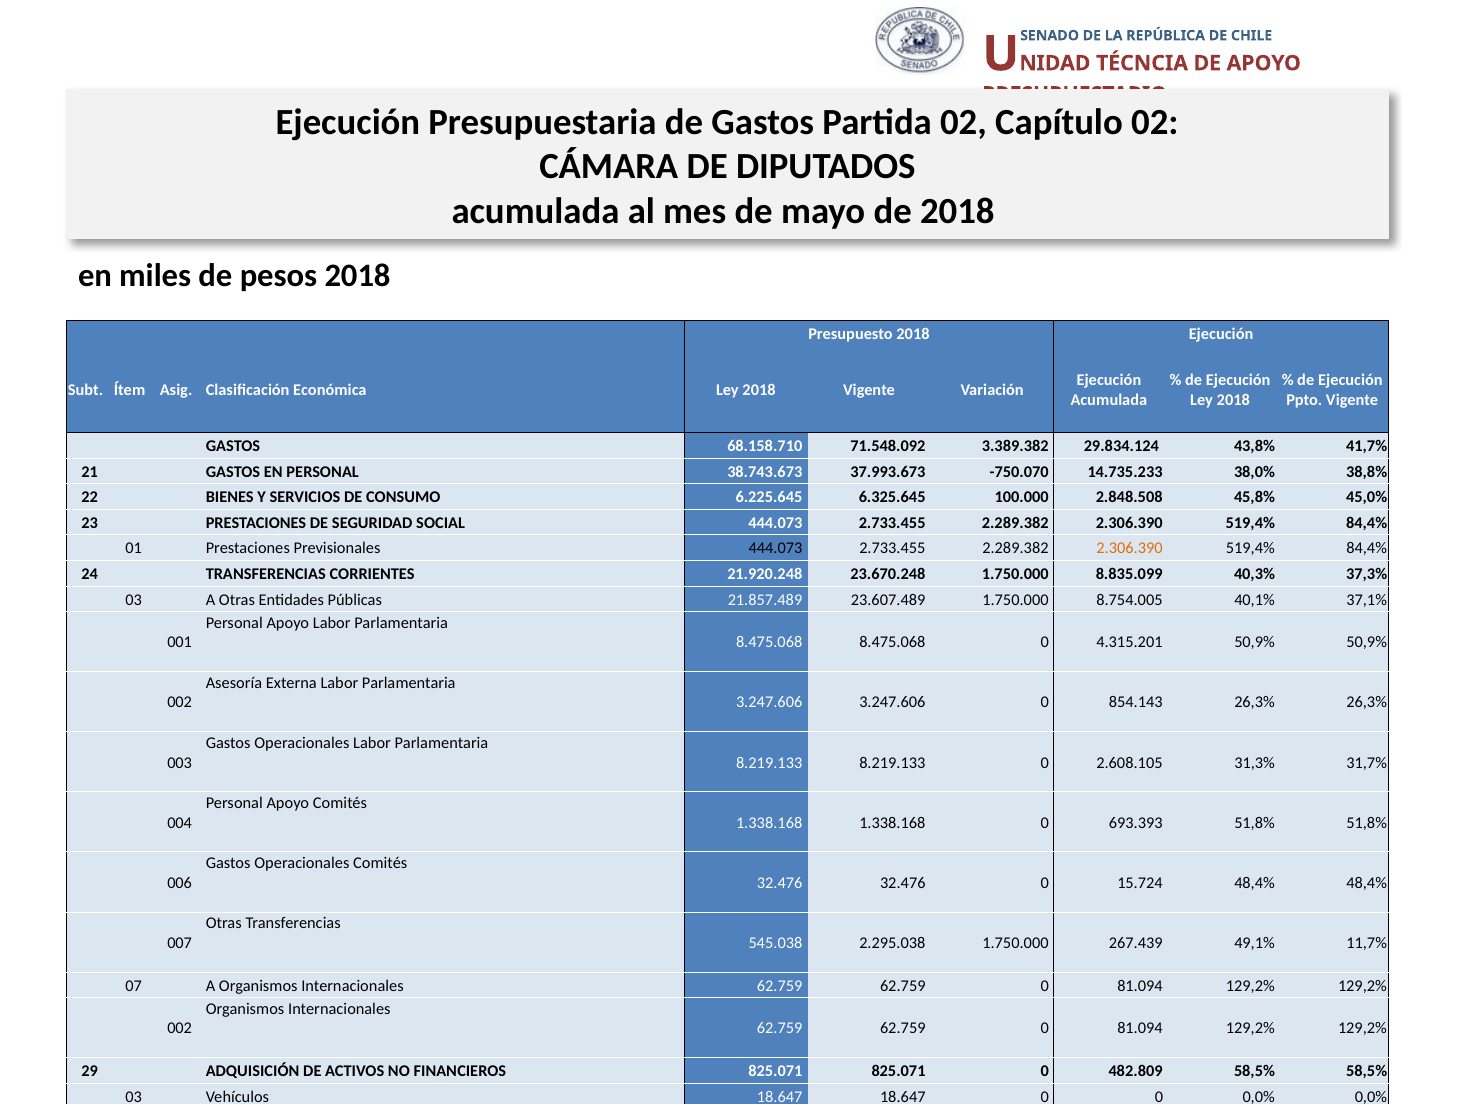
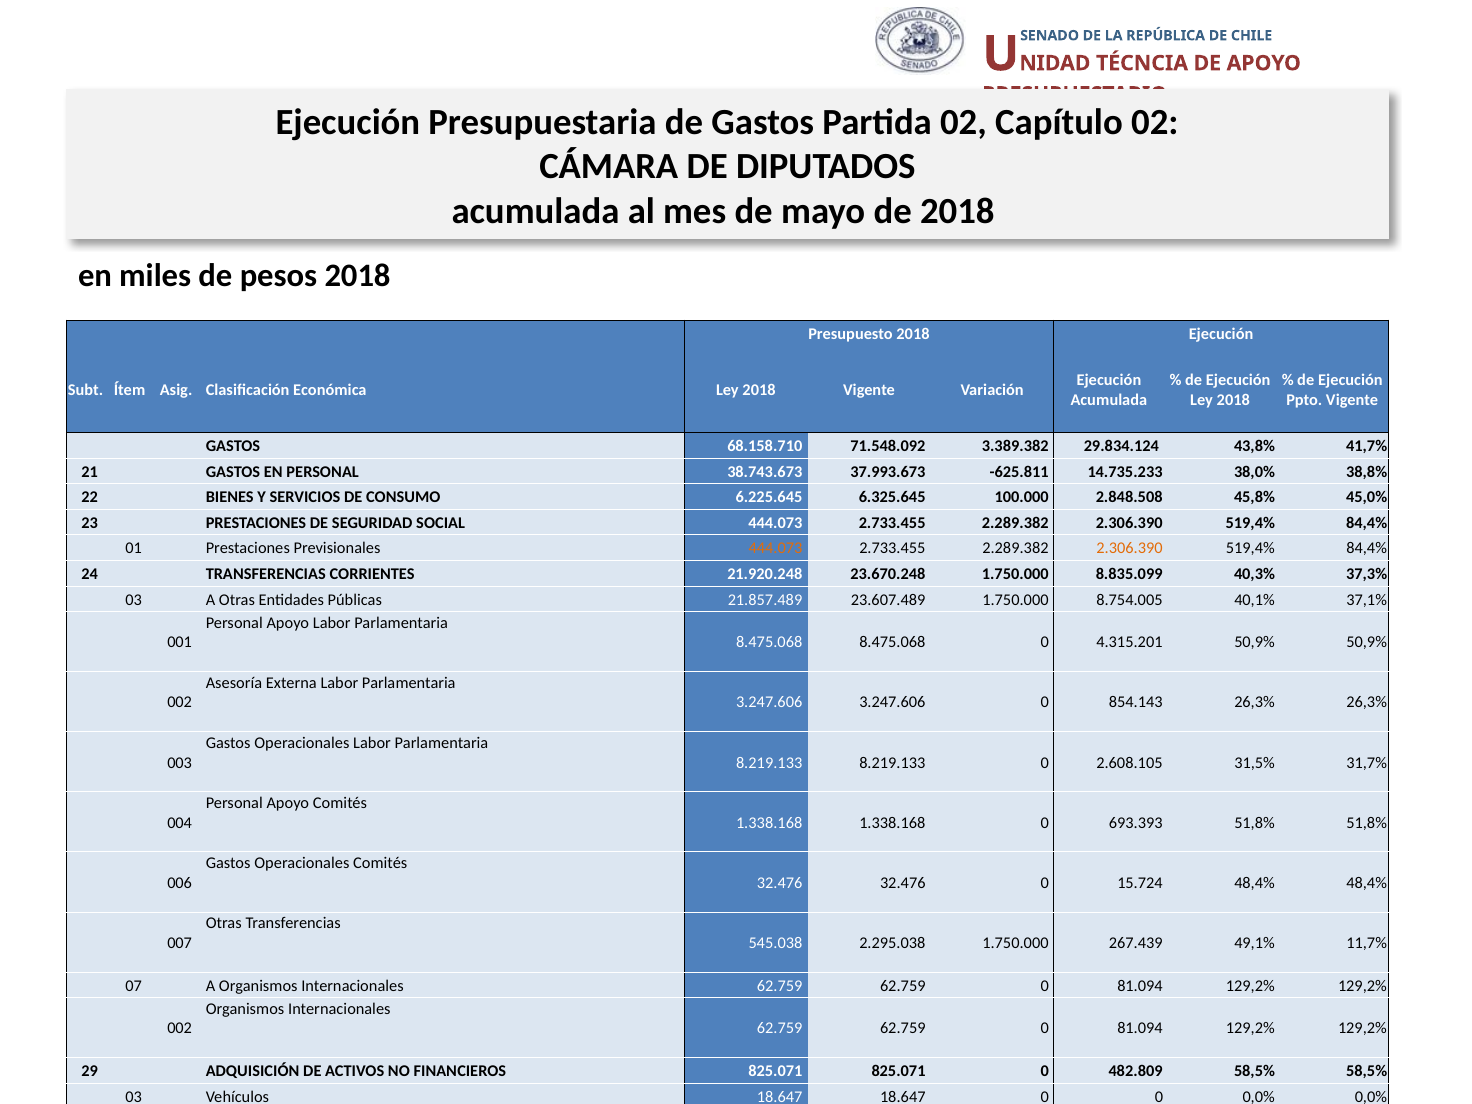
-750.070: -750.070 -> -625.811 (1019, 472)
444.073 colour: black -> orange (776, 549)
31,3%: 31,3% -> 31,5% (1255, 763)
